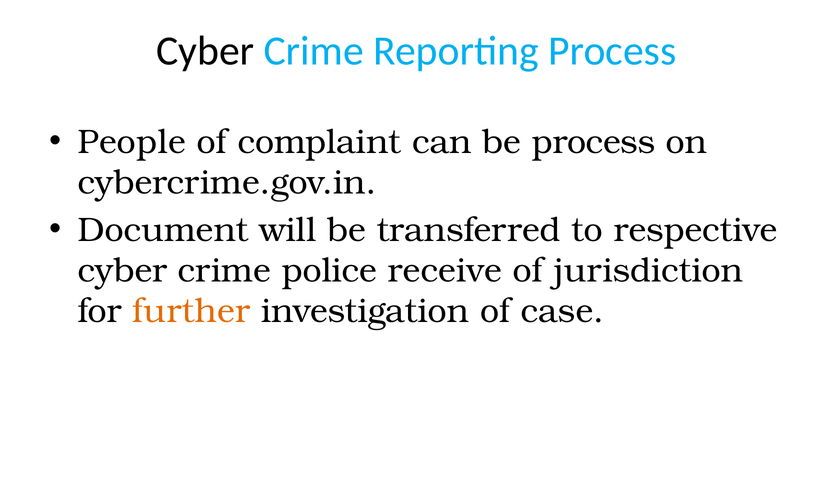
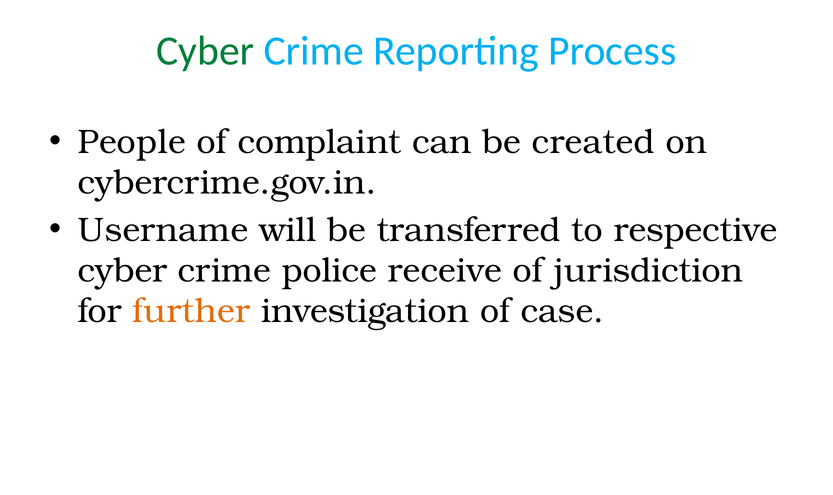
Cyber colour: black -> green (205, 51)
be process: process -> created (593, 142)
Document: Document -> Username (163, 230)
